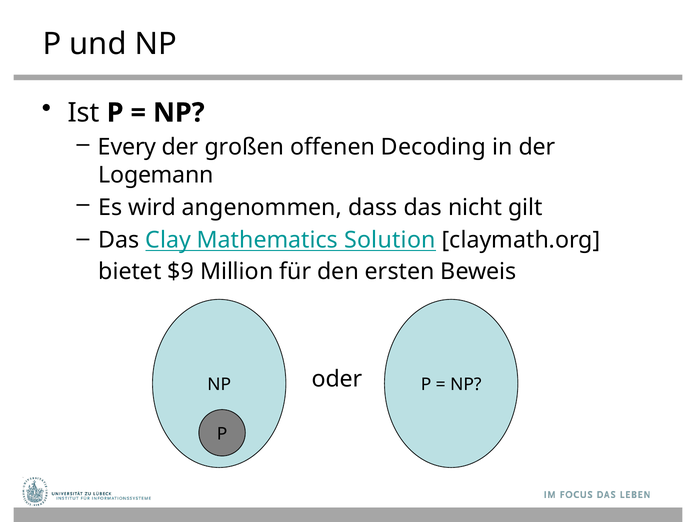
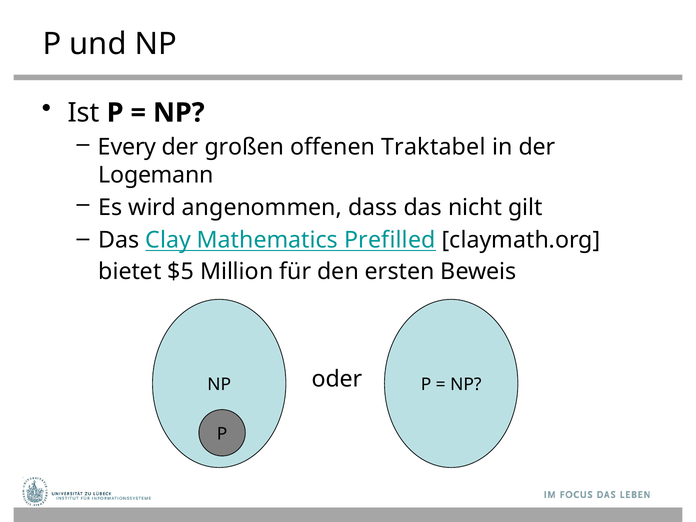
Decoding: Decoding -> Traktabel (433, 147)
Solution: Solution -> Prefilled (390, 240)
$9: $9 -> $5 (181, 272)
